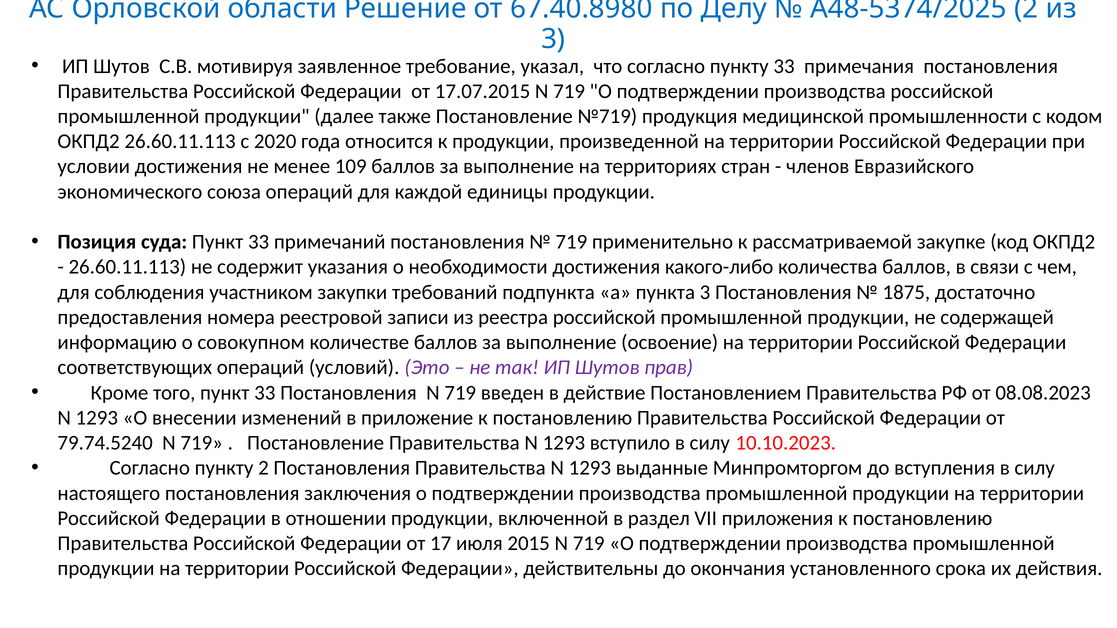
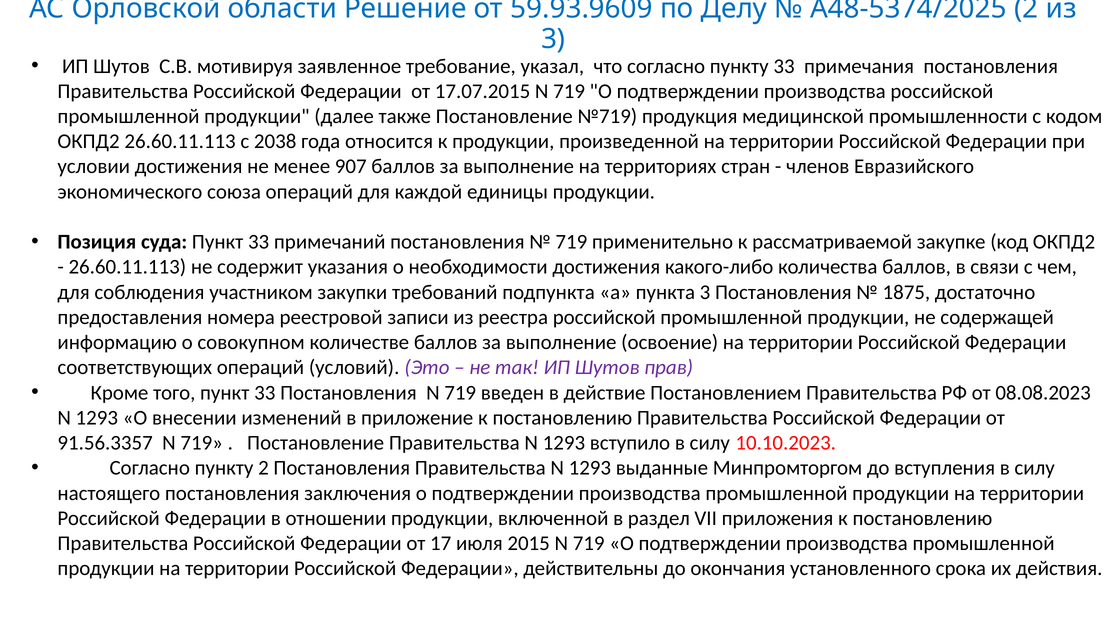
67.40.8980: 67.40.8980 -> 59.93.9609 (582, 9)
2020: 2020 -> 2038 (275, 142)
109: 109 -> 907 (351, 167)
79.74.5240: 79.74.5240 -> 91.56.3357 (105, 443)
